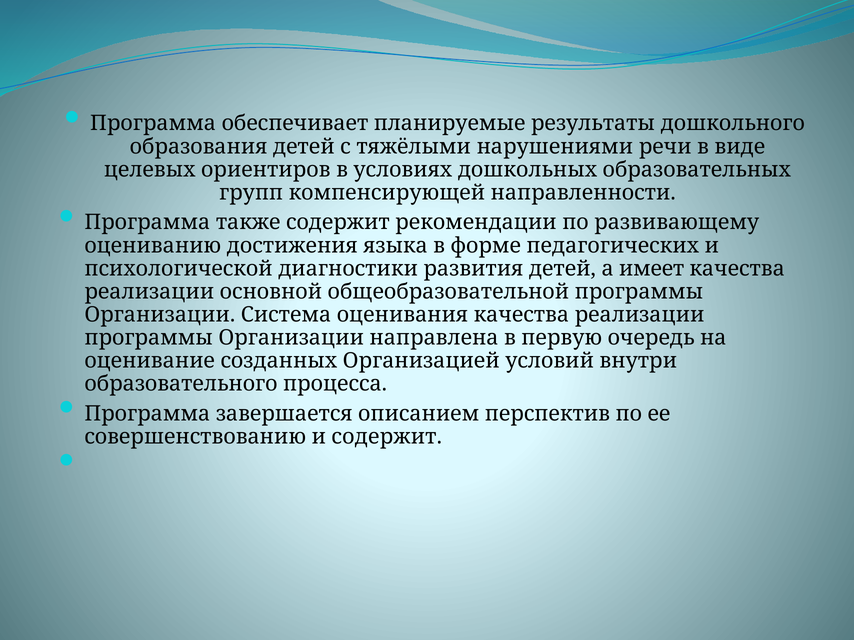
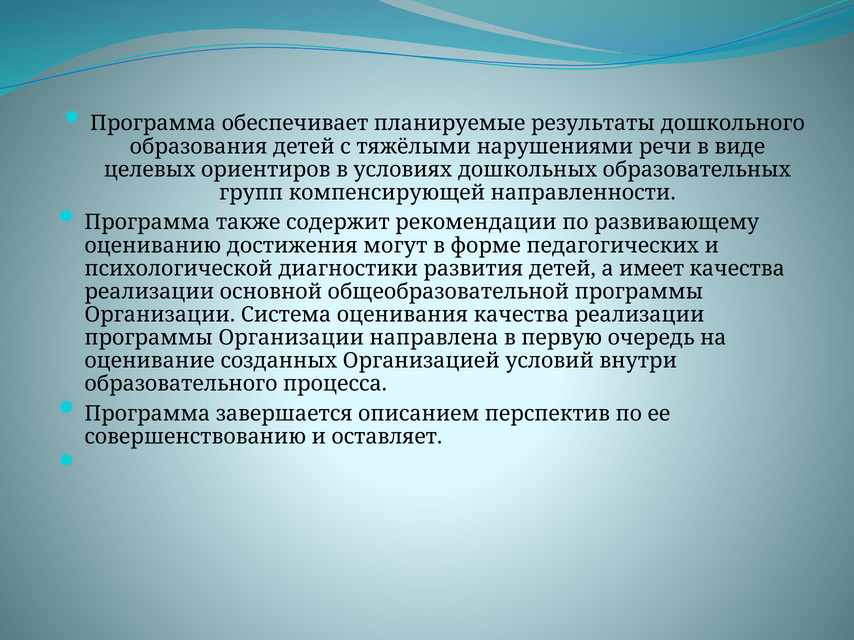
языка: языка -> могут (395, 246)
и содержит: содержит -> оставляет (387, 437)
